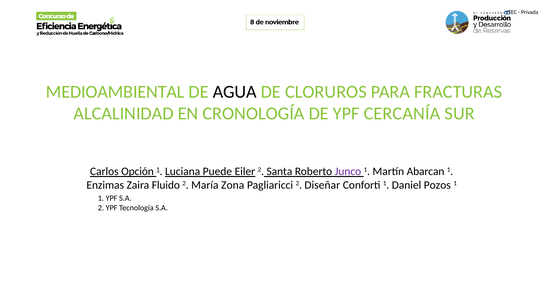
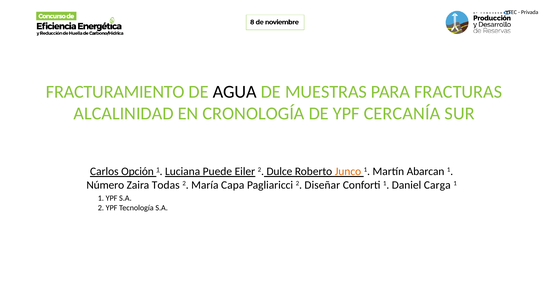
MEDIOAMBIENTAL: MEDIOAMBIENTAL -> FRACTURAMIENTO (115, 92)
CLORUROS: CLORUROS -> MUESTRAS (326, 92)
Santa: Santa -> Dulce (279, 172)
Junco colour: purple -> orange (348, 172)
Enzimas: Enzimas -> Número (105, 186)
Fluido: Fluido -> Todas (166, 186)
Zona: Zona -> Capa (233, 186)
Pozos: Pozos -> Carga (437, 186)
